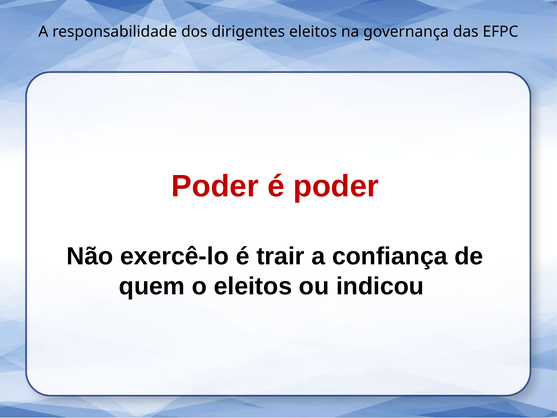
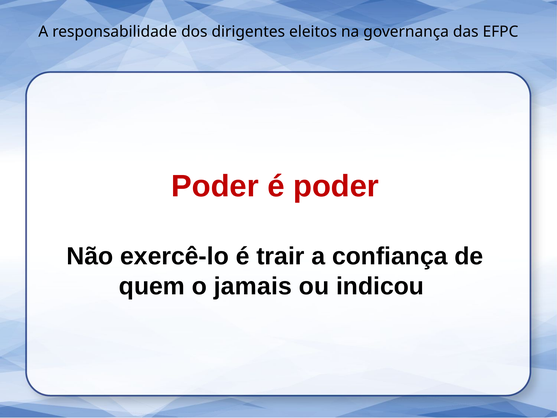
o eleitos: eleitos -> jamais (253, 286)
